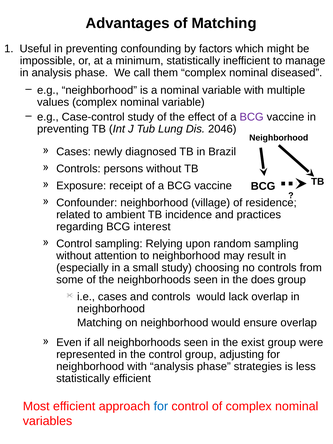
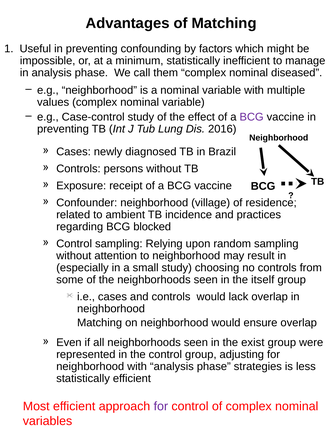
2046: 2046 -> 2016 (222, 129)
interest: interest -> blocked (152, 227)
does: does -> itself (263, 280)
for colour: blue -> purple (161, 406)
